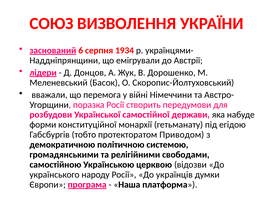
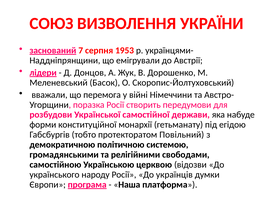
6: 6 -> 7 (81, 50)
1934: 1934 -> 1953 (125, 50)
Приводом: Приводом -> Повільний (182, 135)
